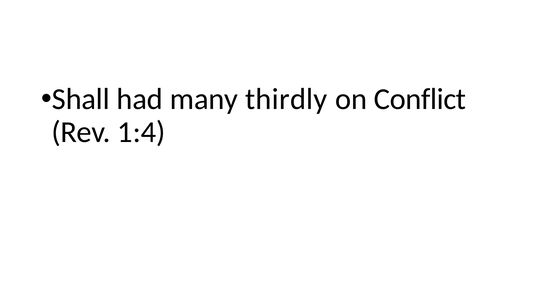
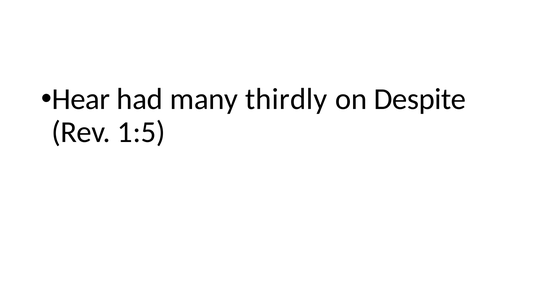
Shall: Shall -> Hear (81, 99)
Conflict: Conflict -> Despite (420, 99)
1:4: 1:4 -> 1:5 (141, 132)
